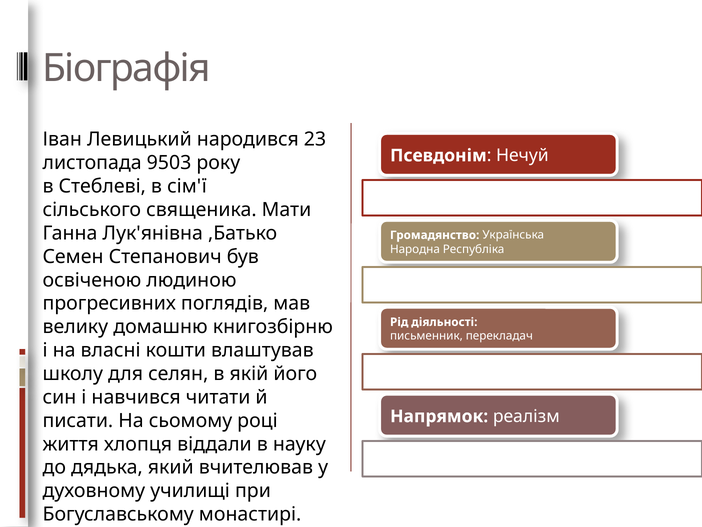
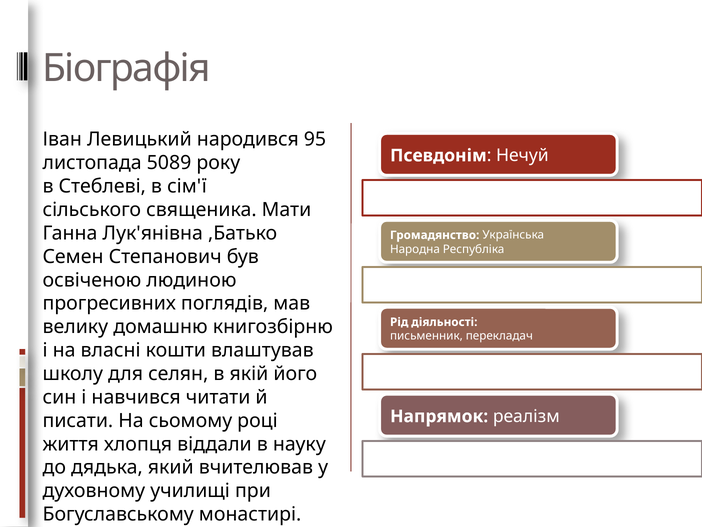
23: 23 -> 95 (315, 139)
9503: 9503 -> 5089 (169, 163)
